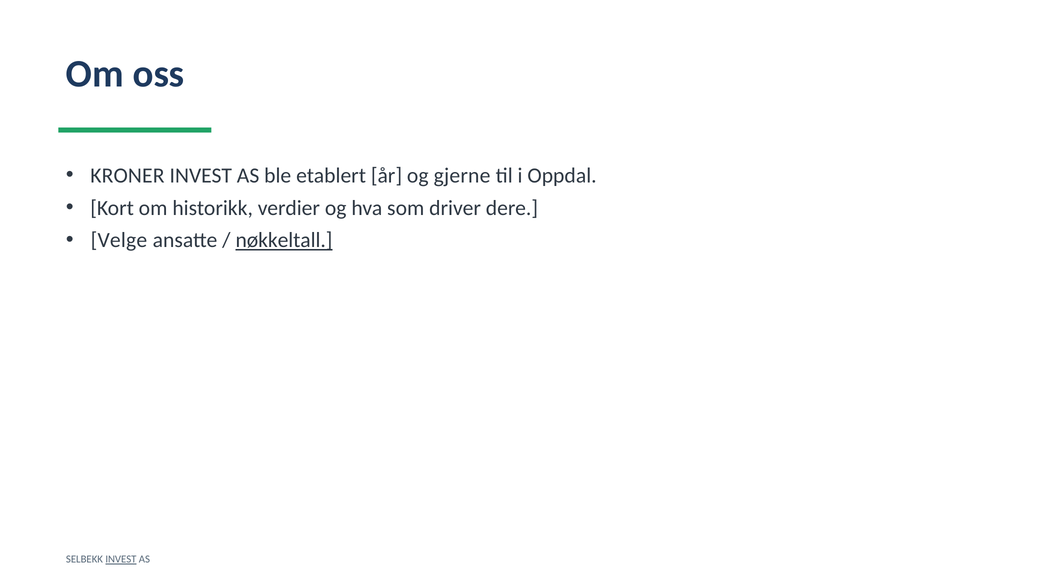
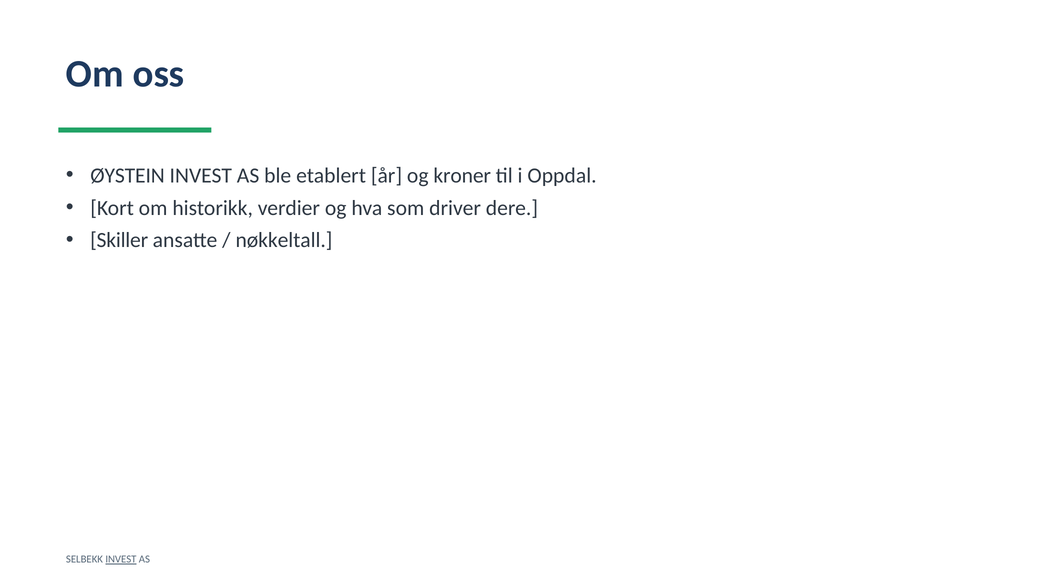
KRONER: KRONER -> ØYSTEIN (128, 176)
gjerne: gjerne -> kroner (462, 176)
Velge: Velge -> Skiller (119, 240)
nøkkeltall underline: present -> none (284, 240)
